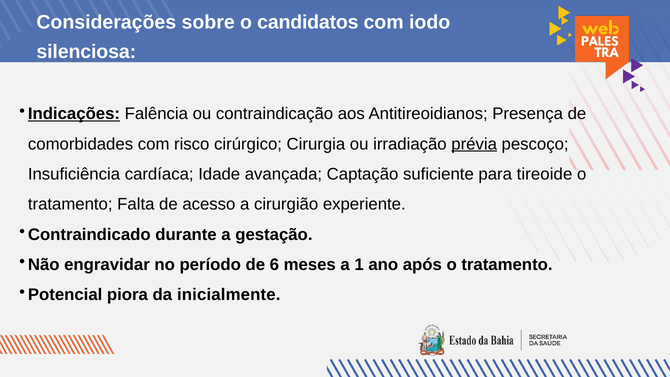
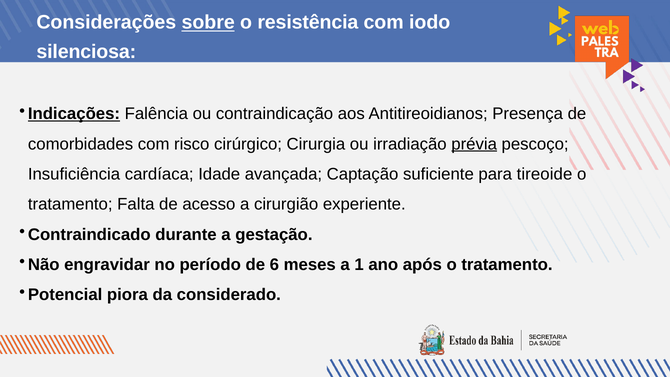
sobre underline: none -> present (208, 22)
candidatos: candidatos -> resistência (308, 22)
inicialmente: inicialmente -> considerado (229, 295)
